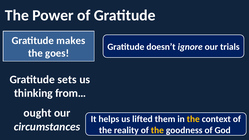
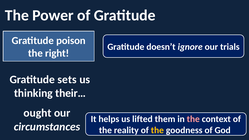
makes: makes -> poison (71, 41)
goes: goes -> right (57, 53)
from…: from… -> their… (71, 93)
the colour: yellow -> pink (193, 119)
